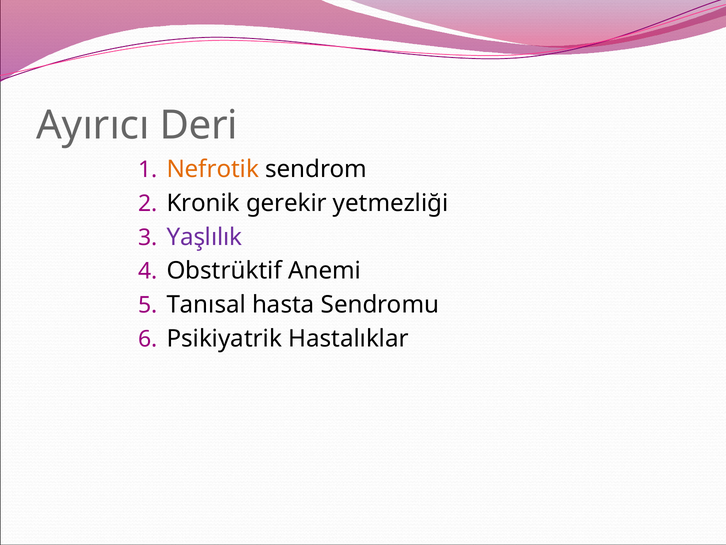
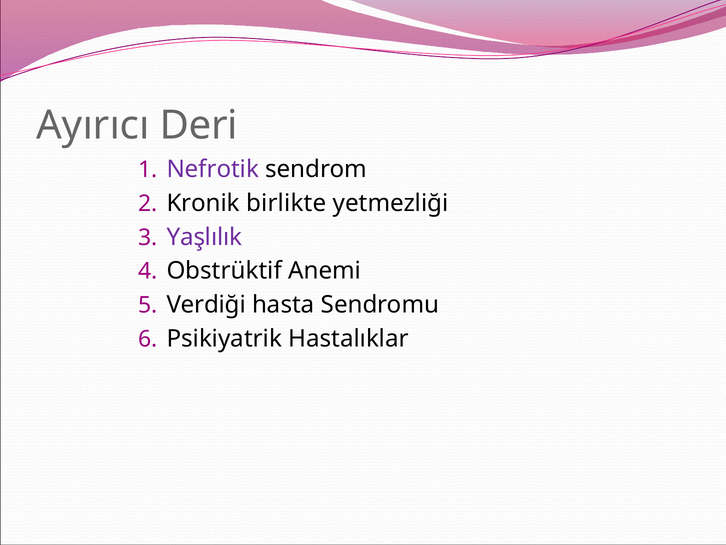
Nefrotik colour: orange -> purple (213, 169)
gerekir: gerekir -> birlikte (286, 203)
Tanısal: Tanısal -> Verdiği (206, 305)
